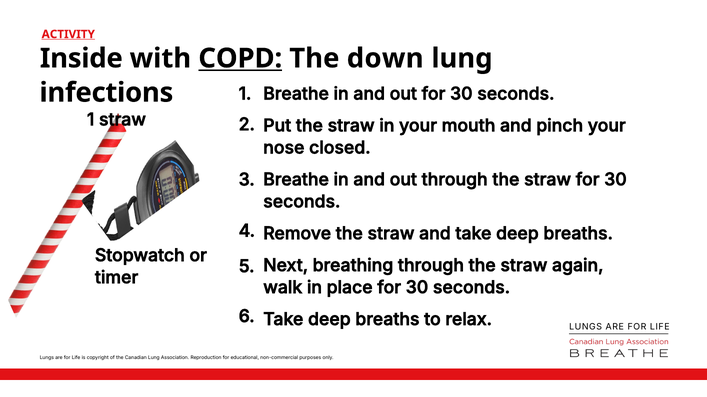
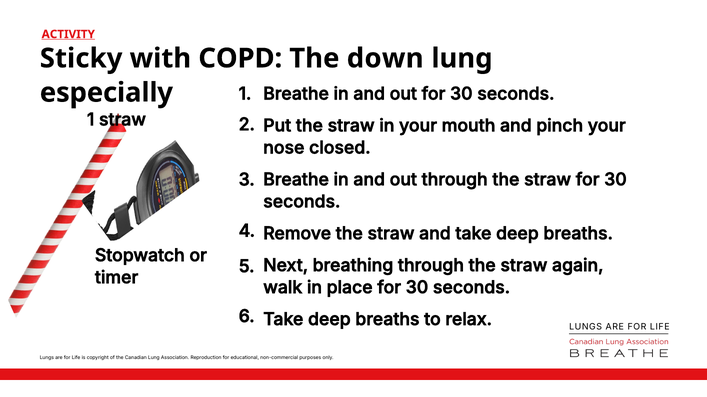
Inside: Inside -> Sticky (81, 58)
COPD underline: present -> none (240, 58)
infections: infections -> especially (106, 93)
